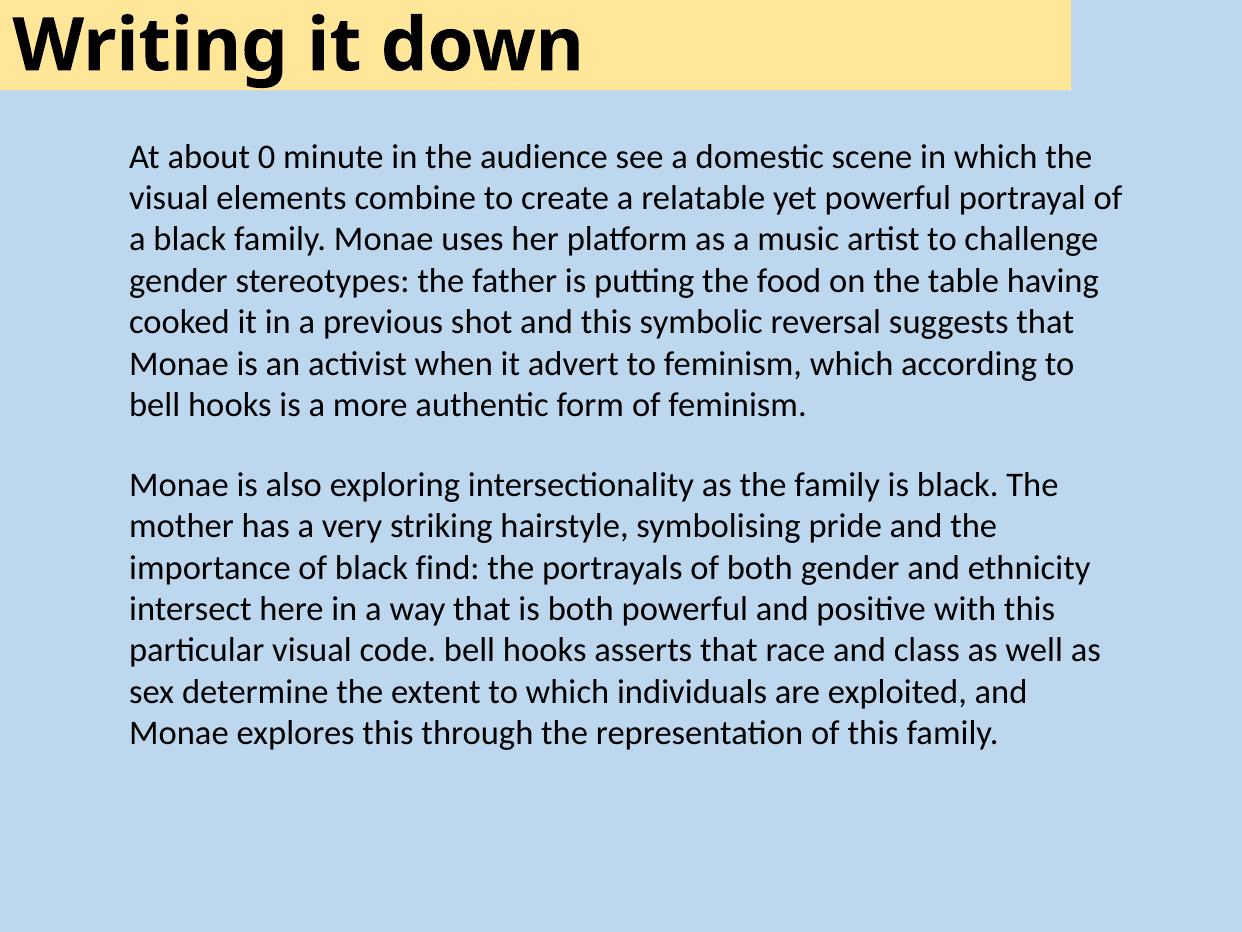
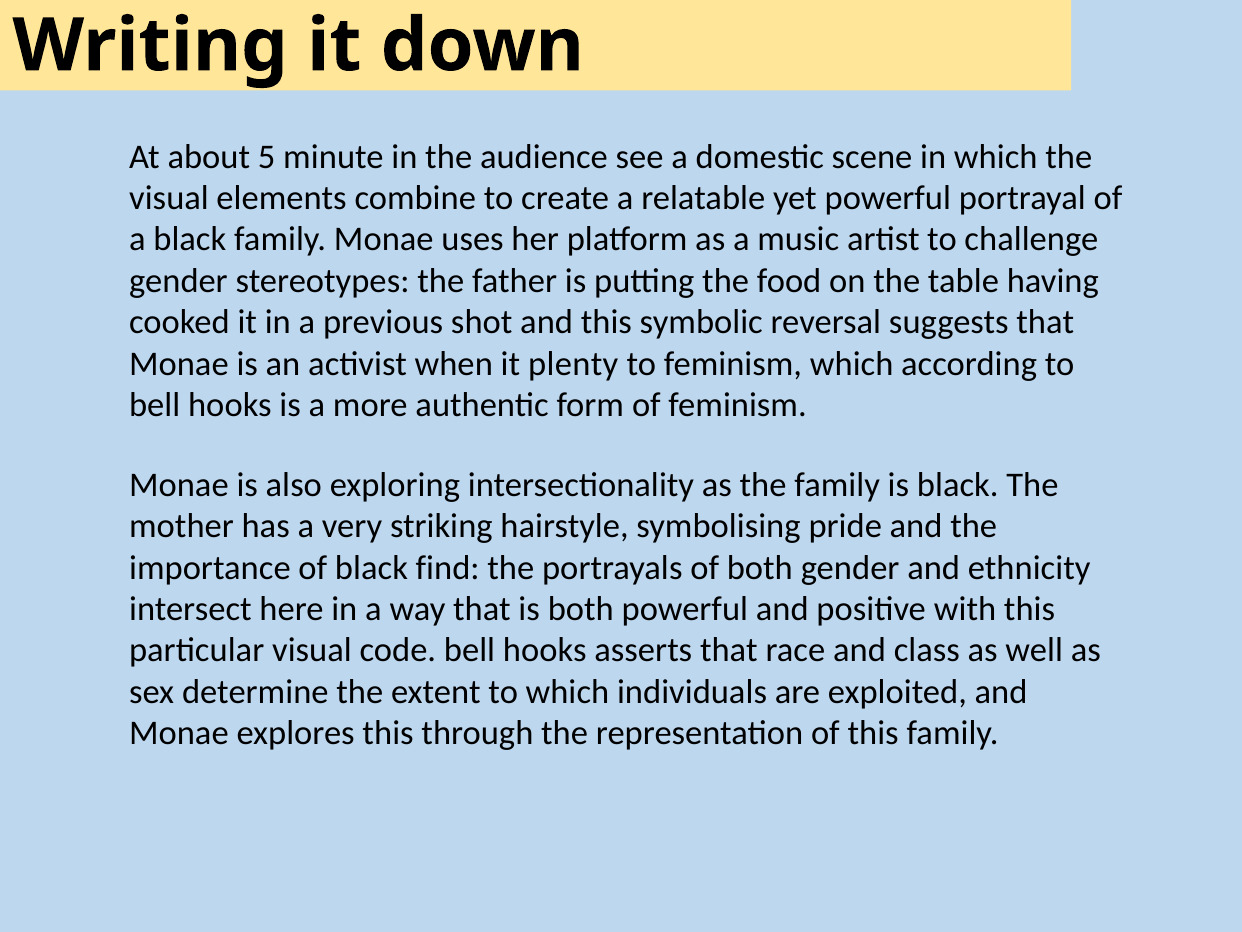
0: 0 -> 5 (267, 157)
advert: advert -> plenty (573, 364)
